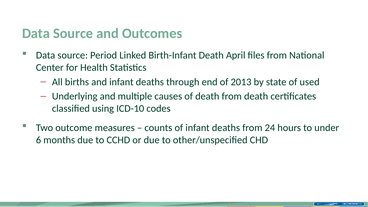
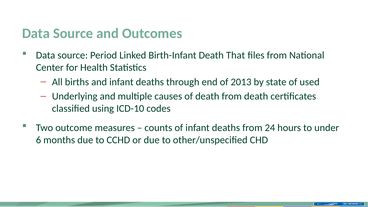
April: April -> That (236, 55)
